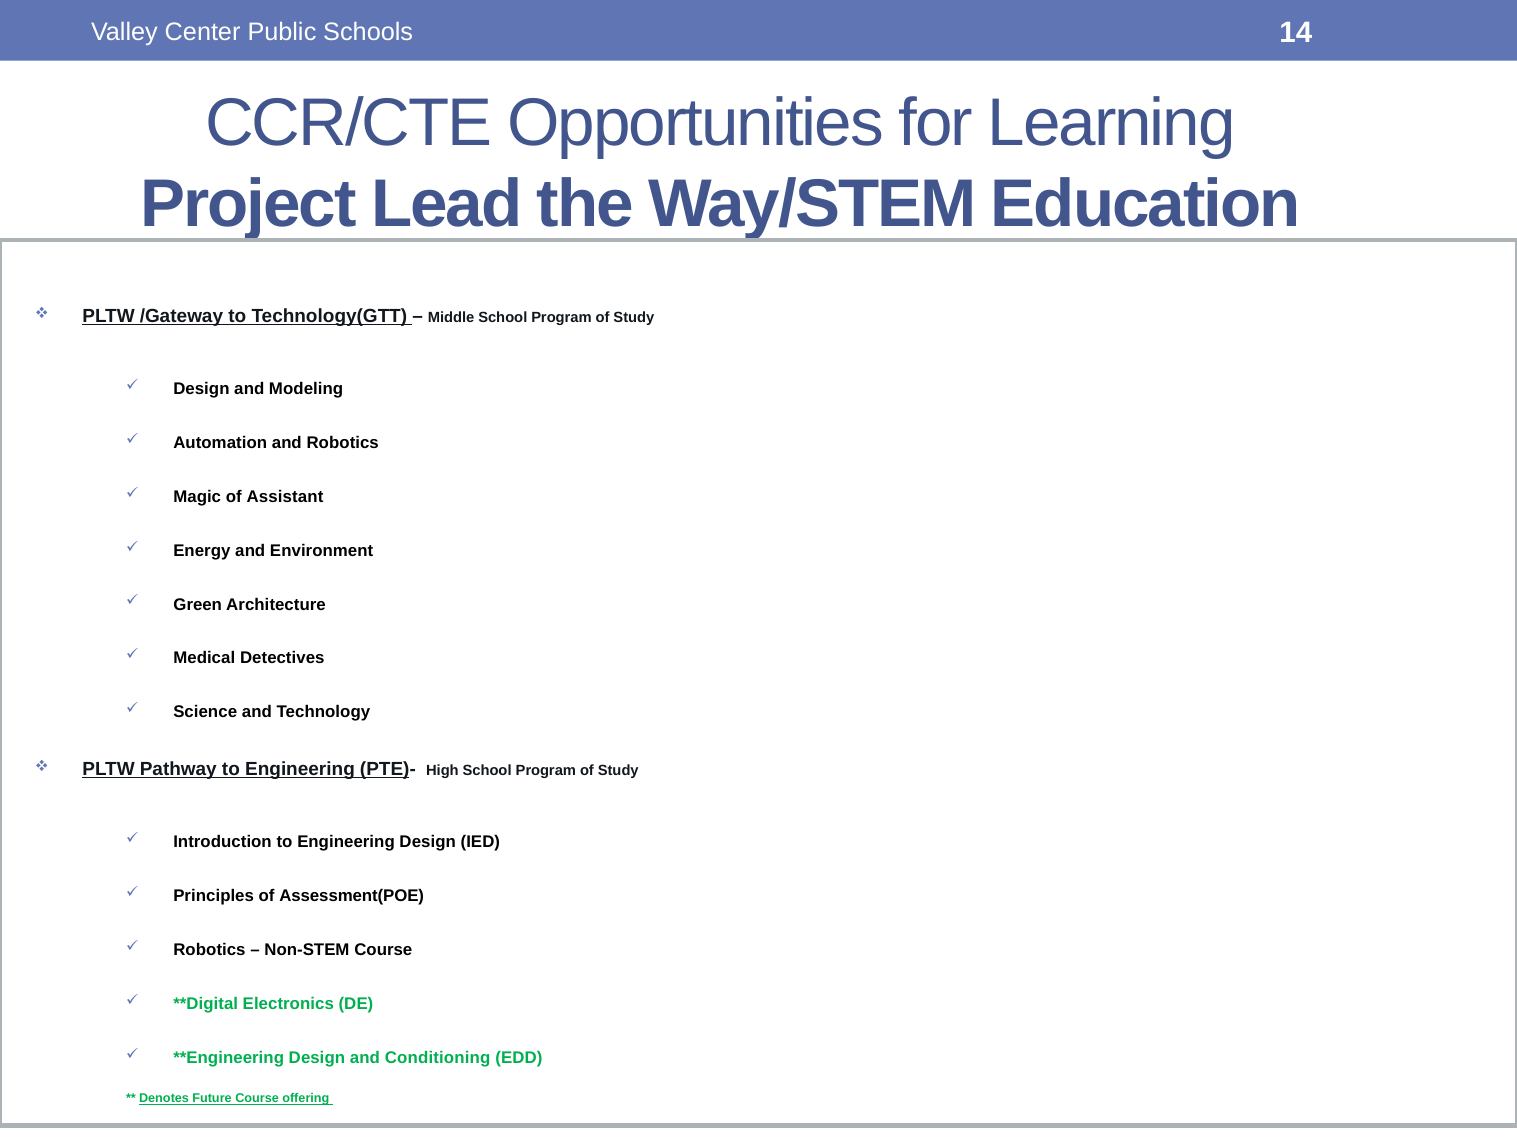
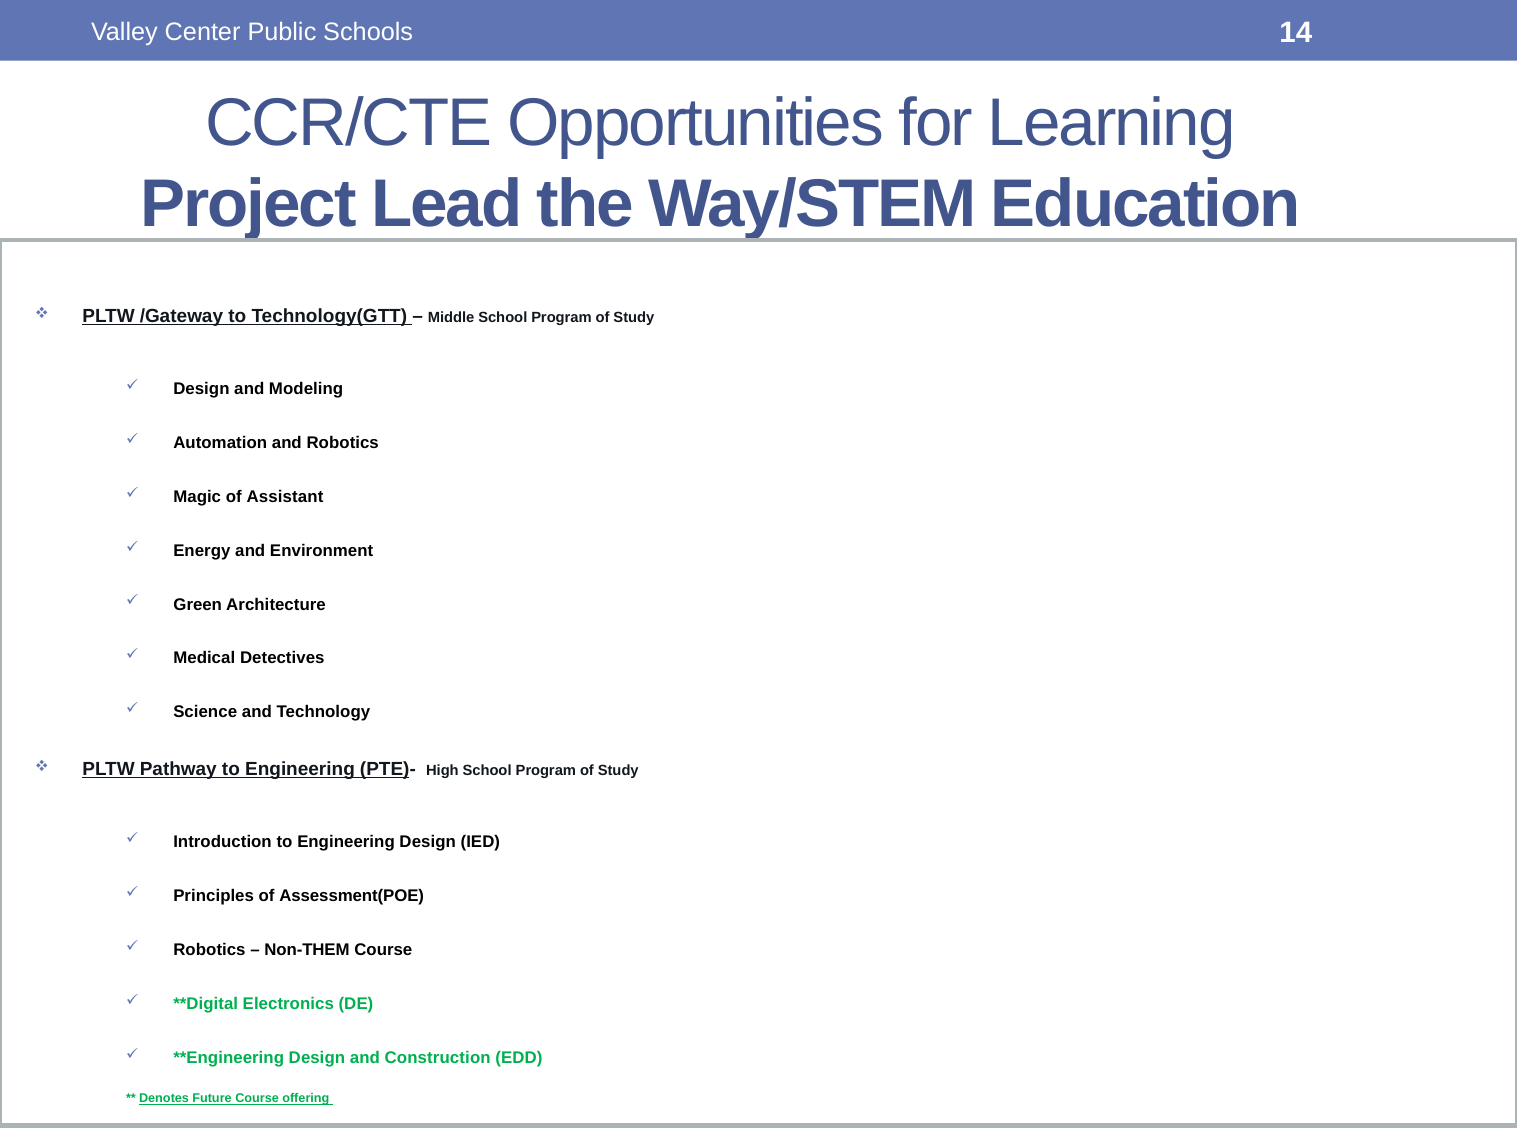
Non-STEM: Non-STEM -> Non-THEM (307, 950)
Conditioning: Conditioning -> Construction (438, 1057)
